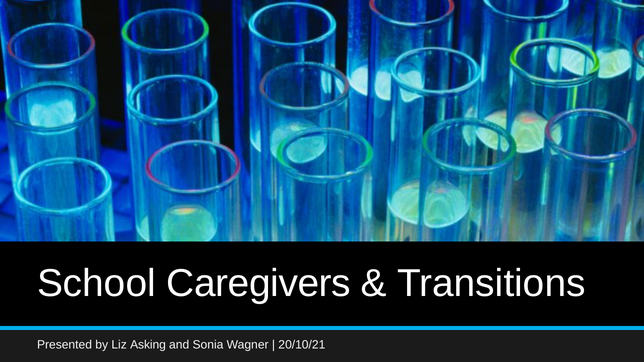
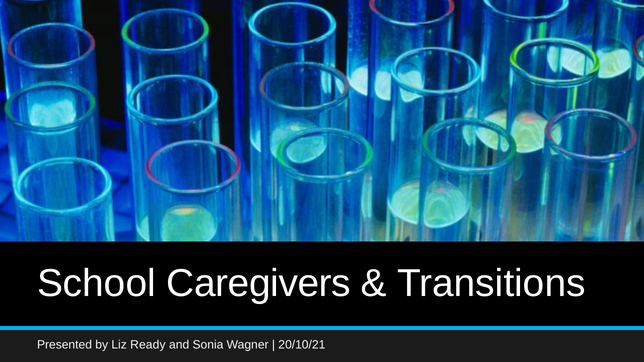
Asking: Asking -> Ready (148, 345)
